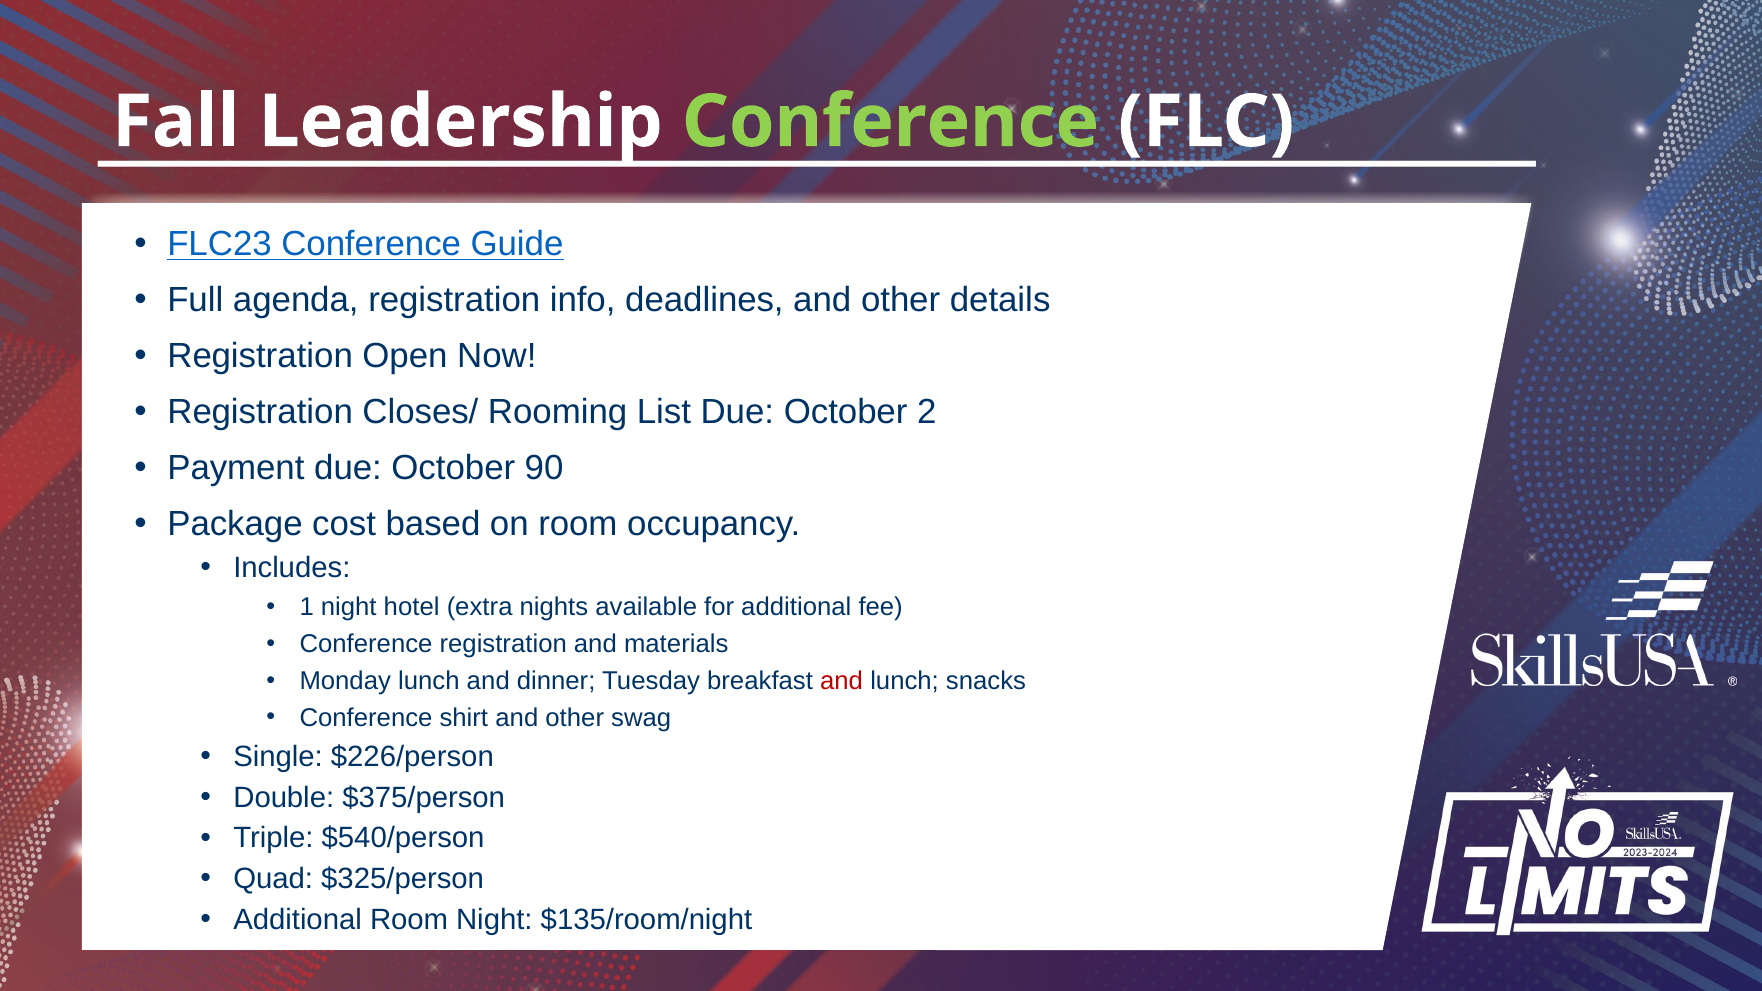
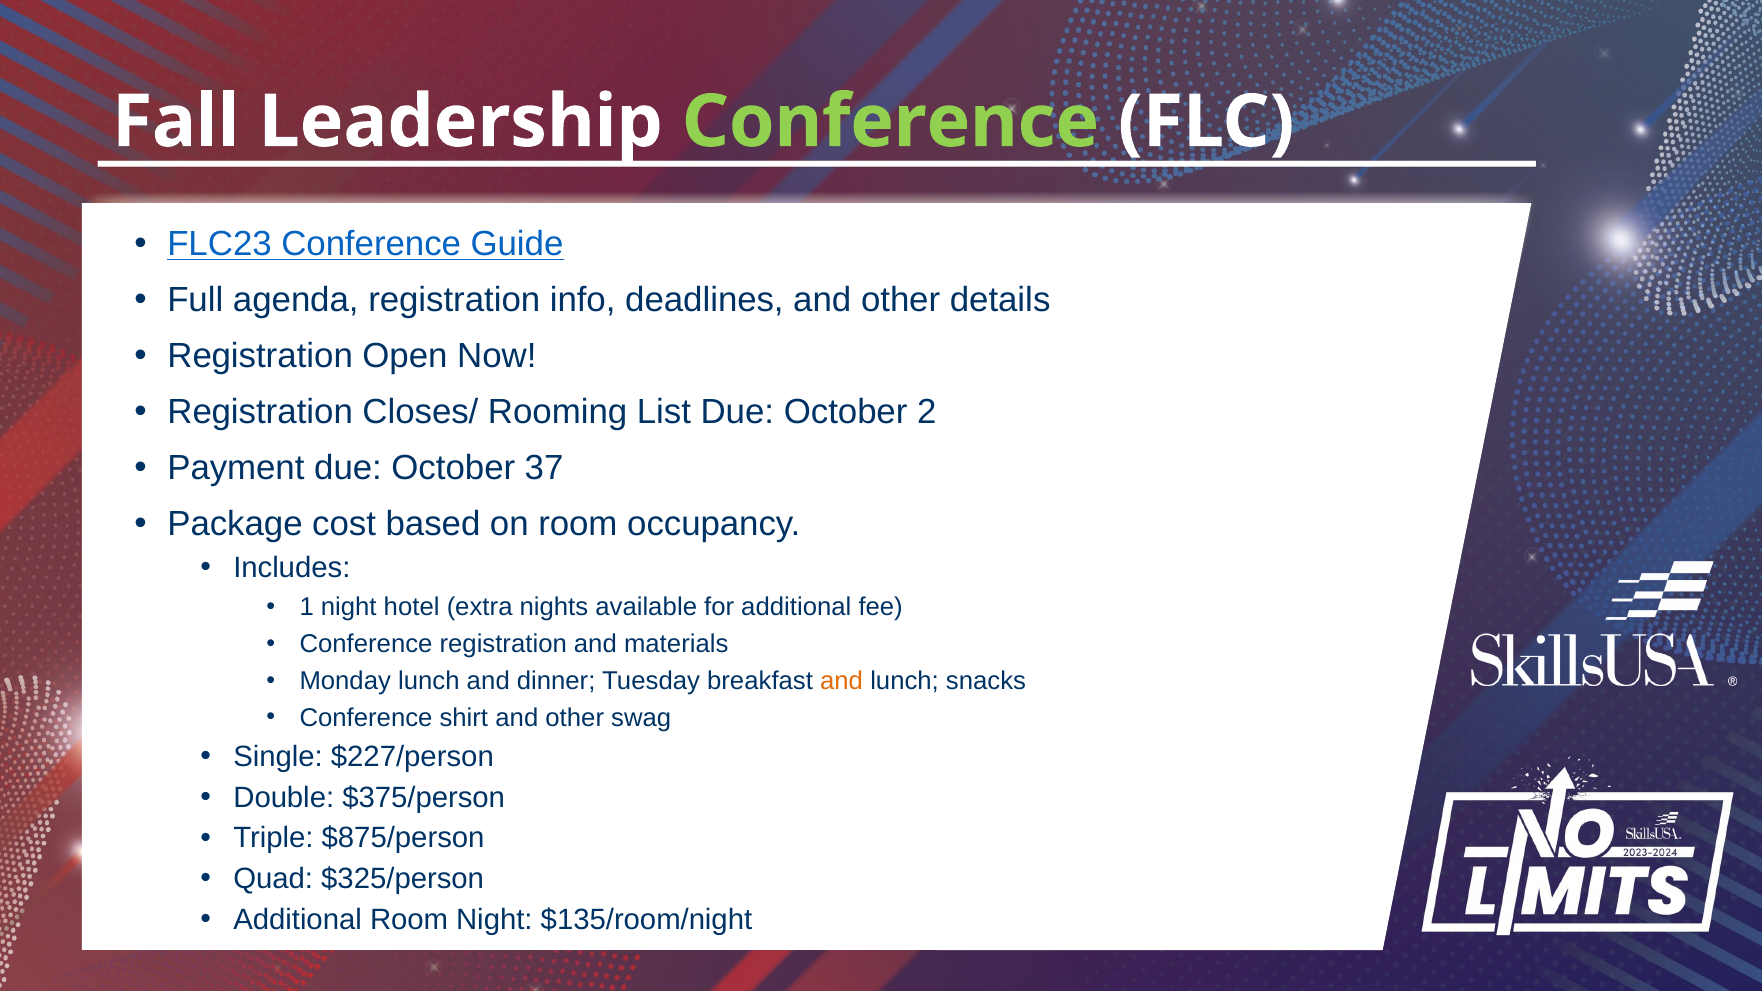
90: 90 -> 37 (544, 468)
and colour: red -> orange (842, 681)
$226/person: $226/person -> $227/person (412, 757)
$540/person: $540/person -> $875/person (403, 838)
